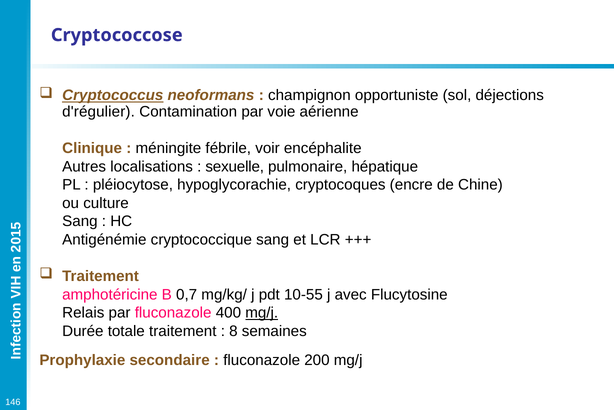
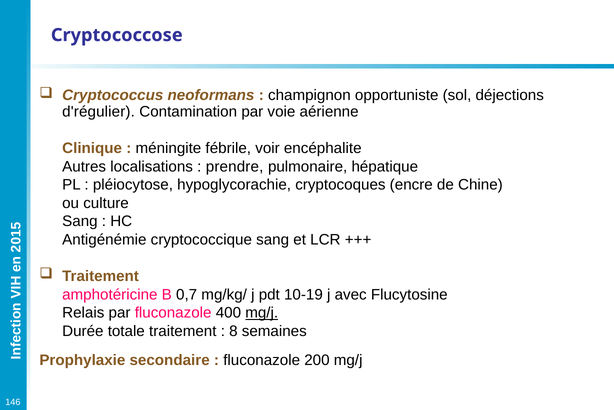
Cryptococcus underline: present -> none (113, 95)
sexuelle: sexuelle -> prendre (235, 166)
10-55: 10-55 -> 10-19 (303, 294)
